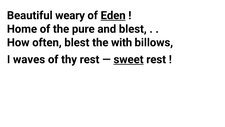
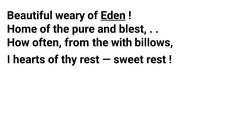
often blest: blest -> from (77, 42)
waves: waves -> hearts (29, 59)
sweet underline: present -> none (129, 59)
